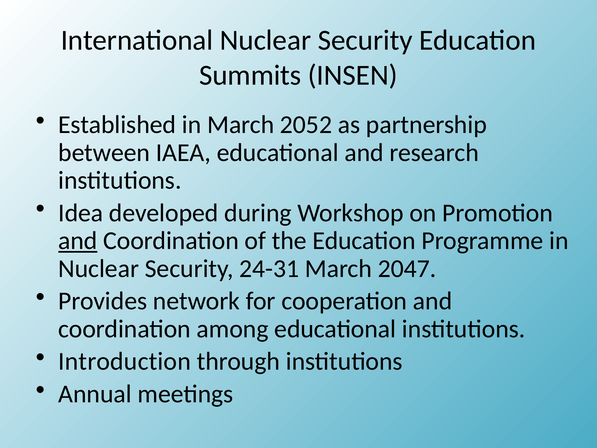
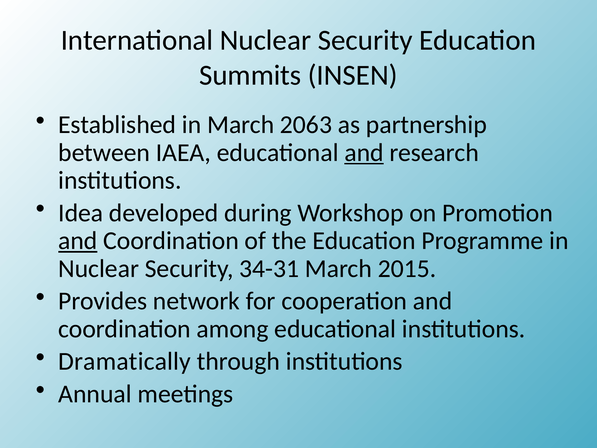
2052: 2052 -> 2063 (306, 125)
and underline: none -> present (364, 152)
24-31: 24-31 -> 34-31 (269, 268)
2047: 2047 -> 2015 (407, 268)
Introduction: Introduction -> Dramatically (125, 361)
